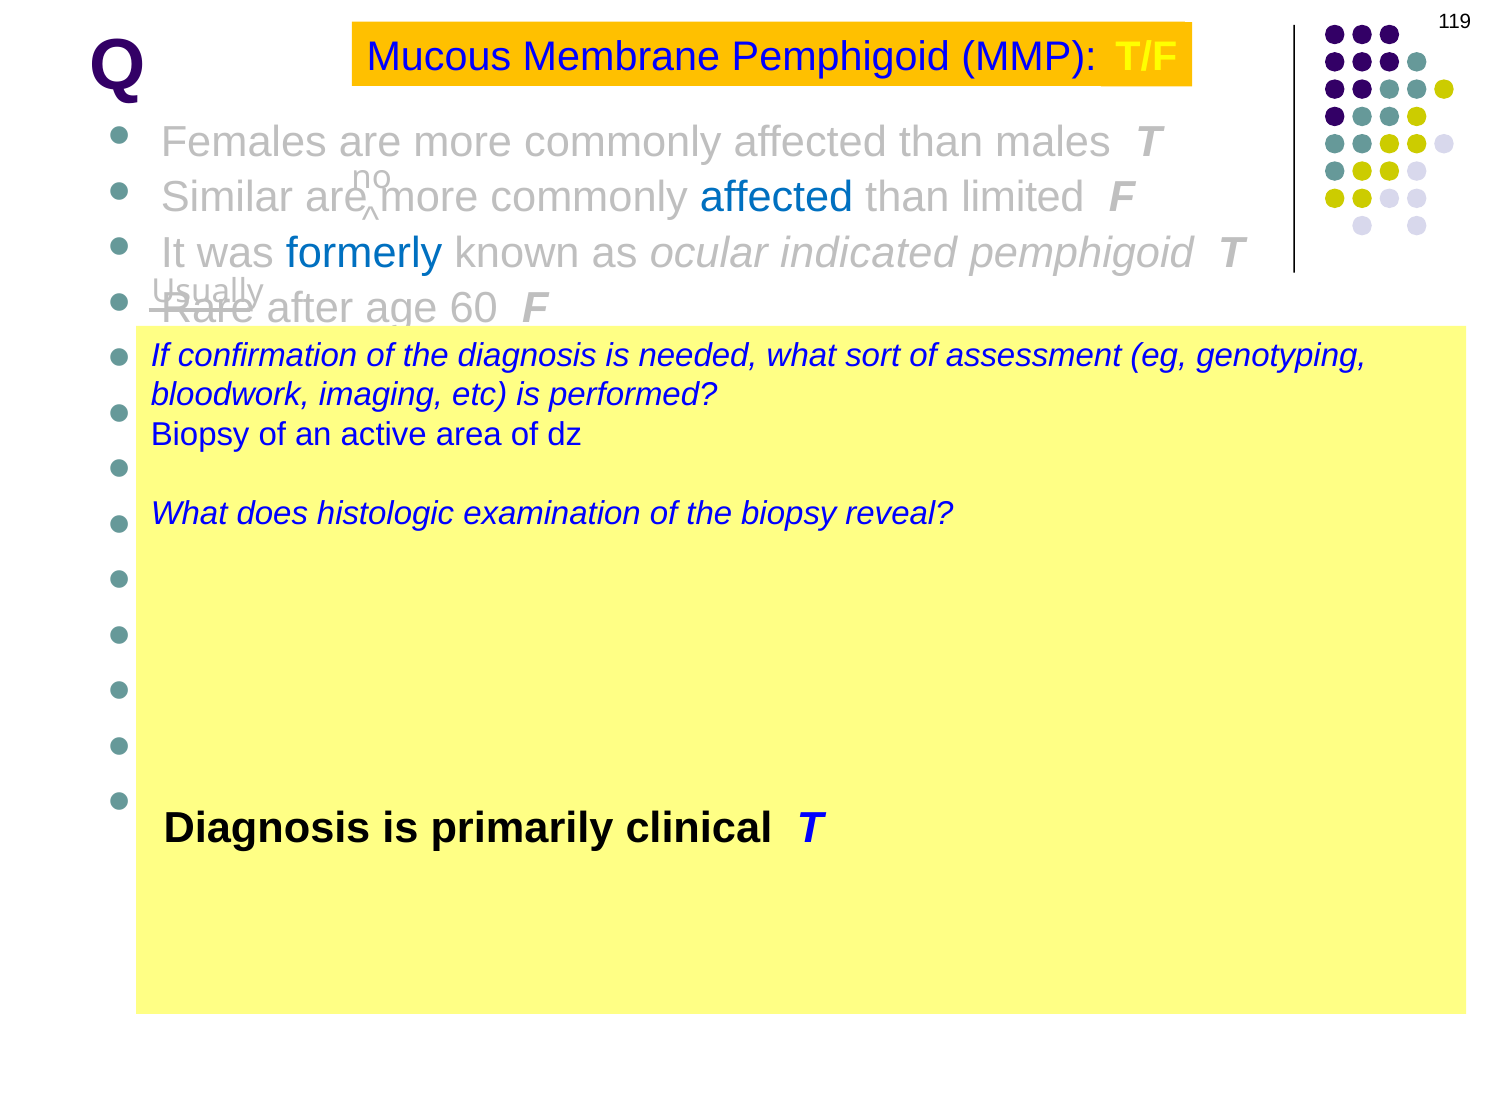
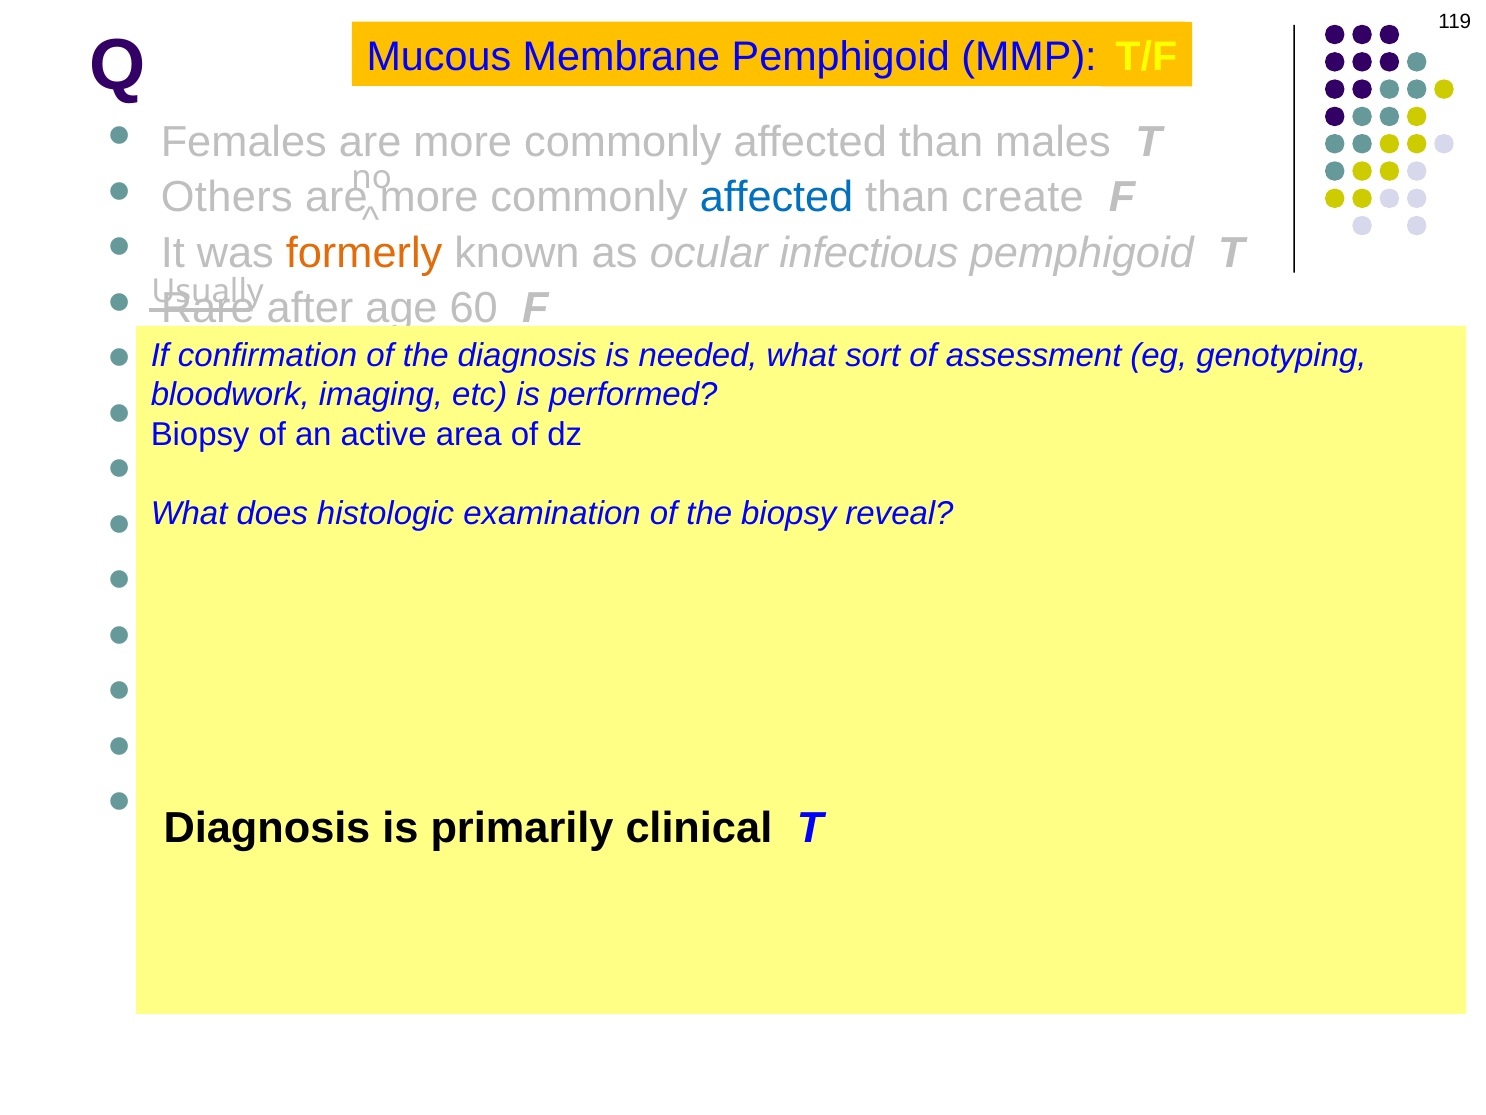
Similar: Similar -> Others (227, 197)
than limited: limited -> create (1023, 197)
formerly colour: blue -> orange (364, 253)
indicated: indicated -> infectious (869, 253)
